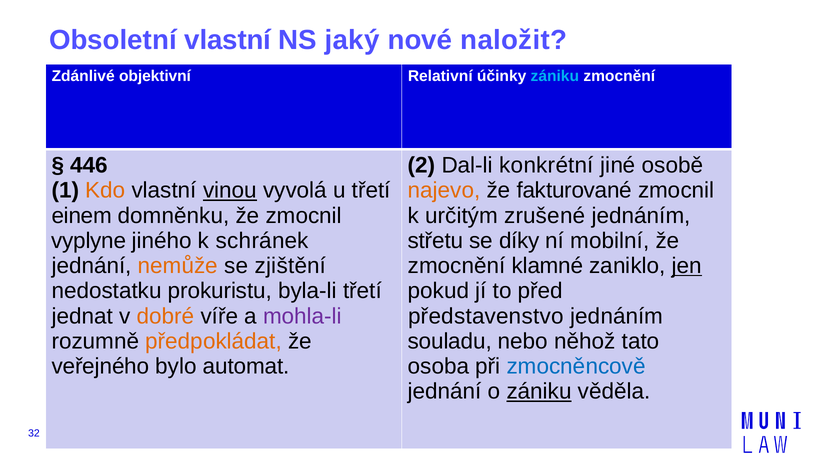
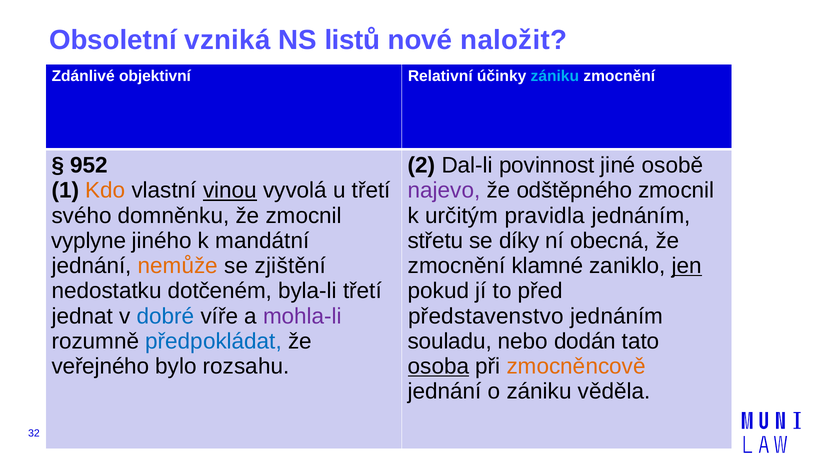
Obsoletní vlastní: vlastní -> vzniká (227, 40)
jaký: jaký -> listů (352, 40)
446: 446 -> 952 (89, 165)
konkrétní: konkrétní -> povinnost (547, 165)
najevo colour: orange -> purple (444, 191)
fakturované: fakturované -> odštěpného (574, 191)
einem: einem -> svého (82, 216)
zrušené: zrušené -> pravidla (545, 216)
schránek: schránek -> mandátní (262, 241)
mobilní: mobilní -> obecná (610, 241)
prokuristu: prokuristu -> dotčeném (220, 291)
dobré colour: orange -> blue (165, 316)
předpokládat colour: orange -> blue (214, 342)
něhož: něhož -> dodán (585, 342)
automat: automat -> rozsahu (246, 367)
osoba underline: none -> present (439, 367)
zmocněncově colour: blue -> orange (576, 367)
zániku underline: present -> none (539, 392)
